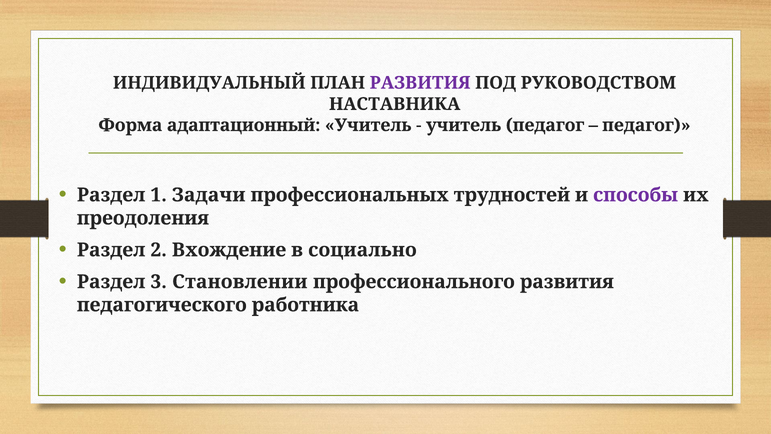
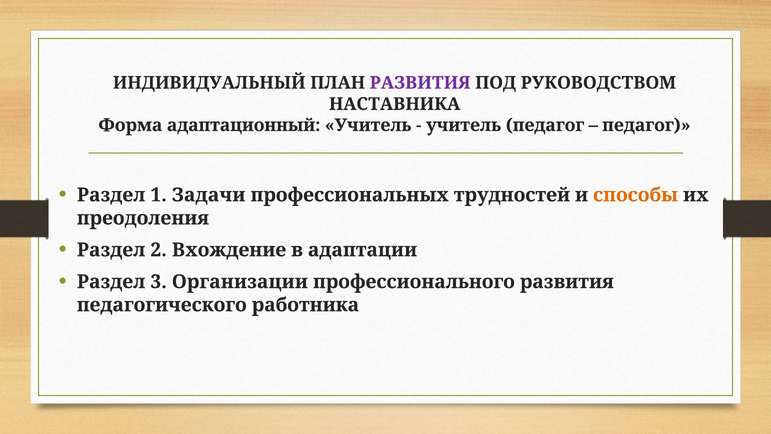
способы colour: purple -> orange (636, 195)
социально: социально -> адаптации (363, 250)
Становлении: Становлении -> Организации (240, 282)
